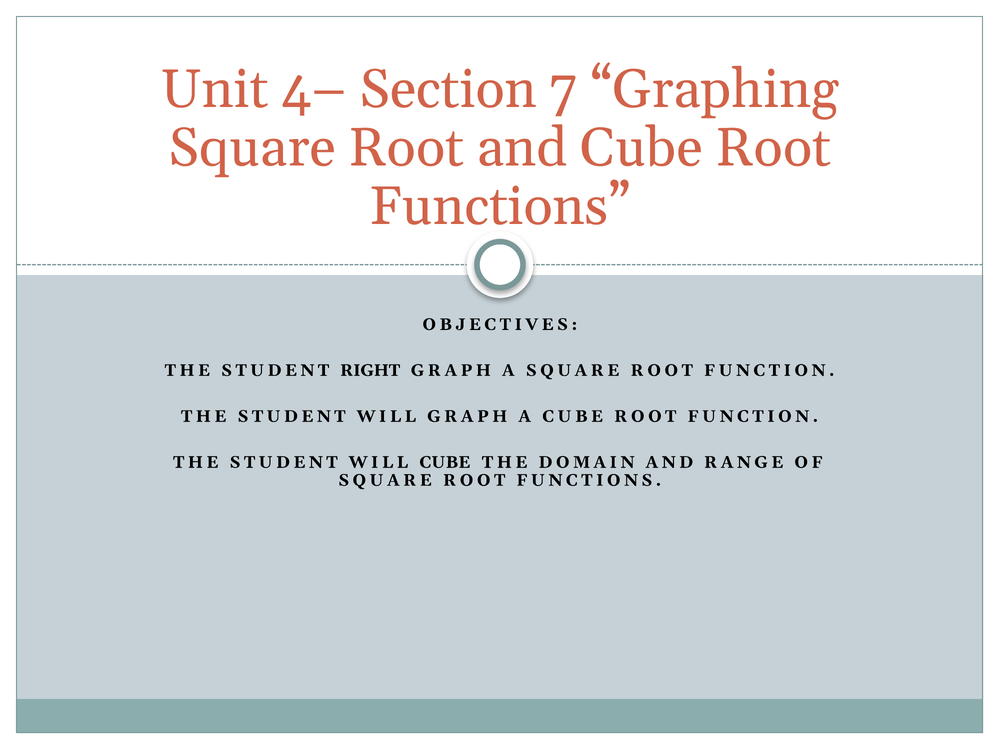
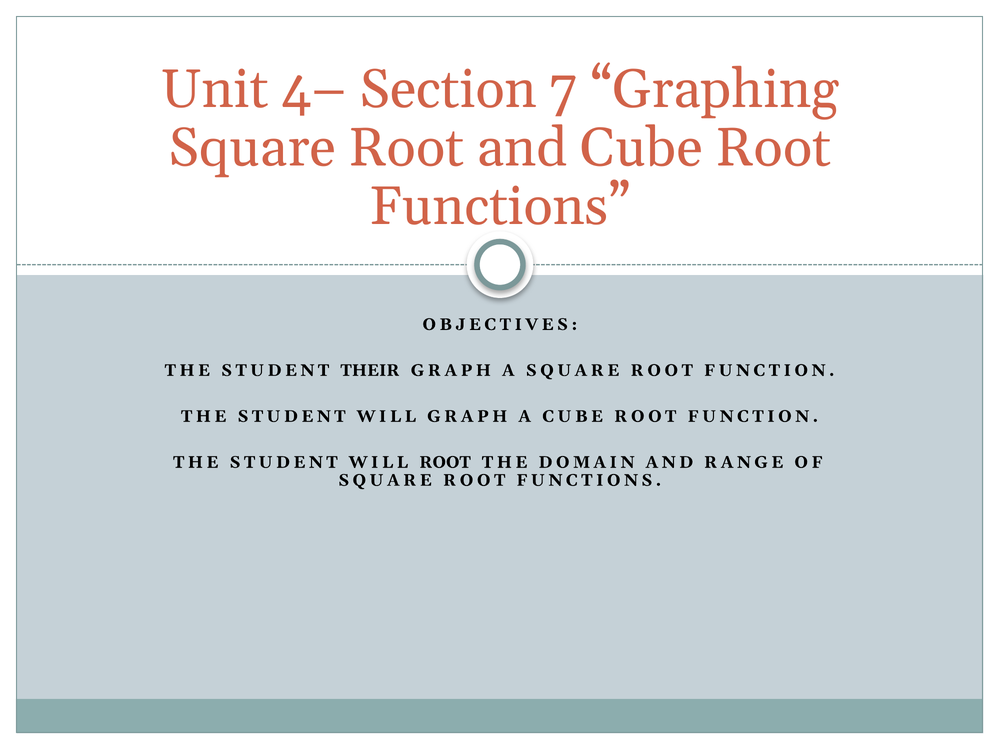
RIGHT: RIGHT -> THEIR (370, 370)
WILL CUBE: CUBE -> ROOT (445, 462)
